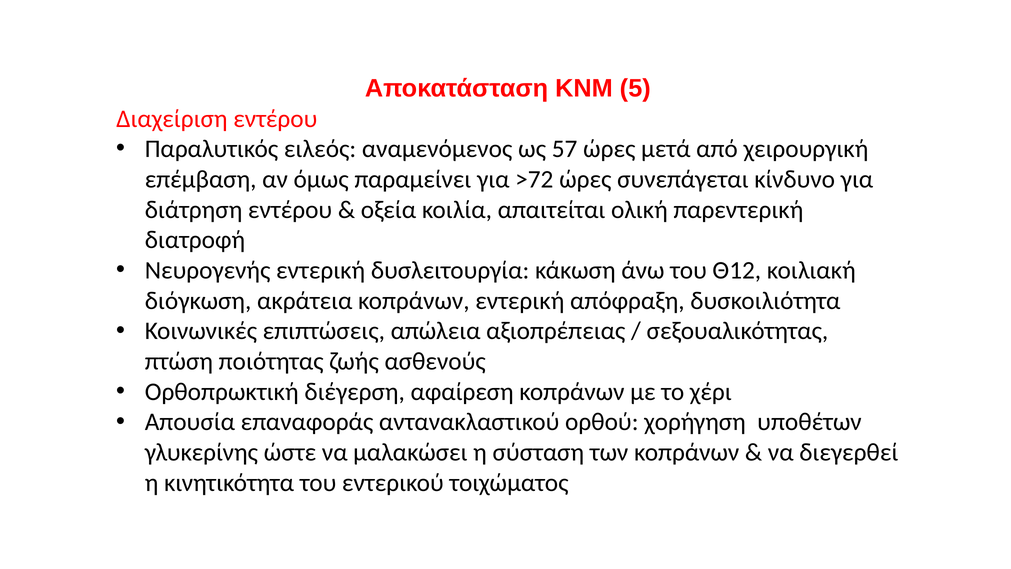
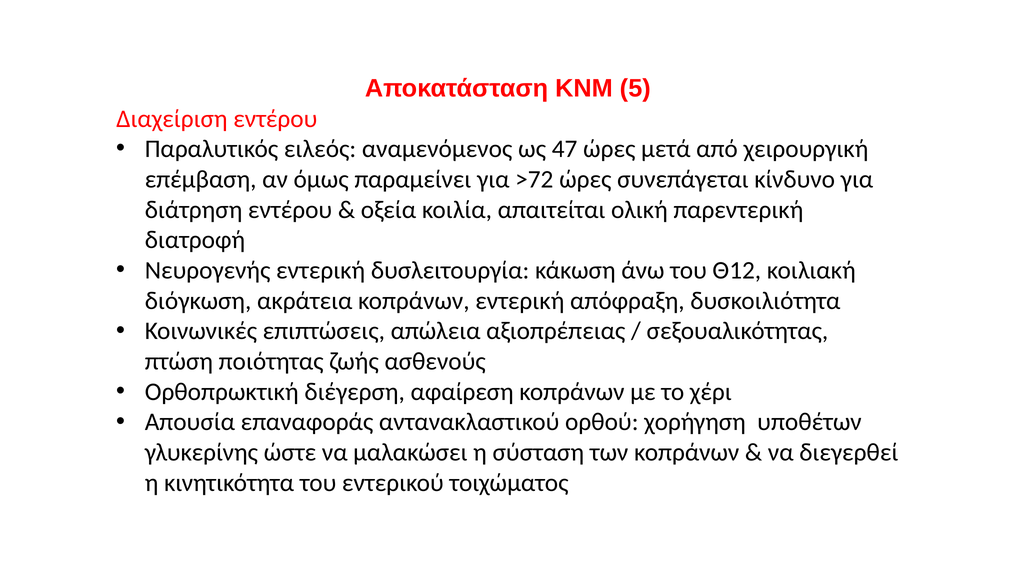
57: 57 -> 47 (565, 149)
